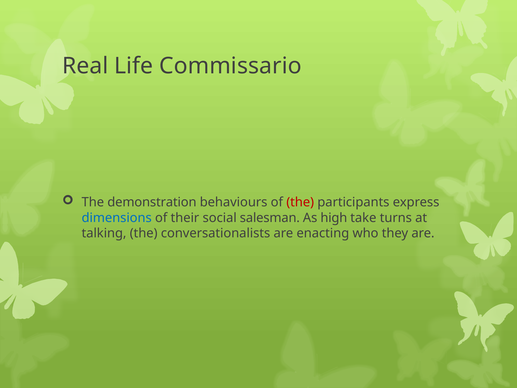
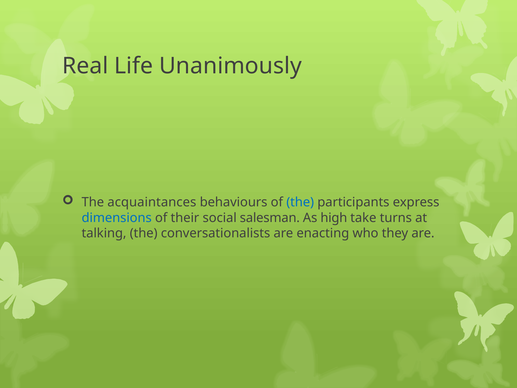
Commissario: Commissario -> Unanimously (230, 66)
demonstration: demonstration -> acquaintances (152, 202)
the colour: red -> blue (300, 202)
